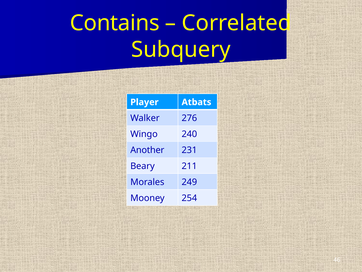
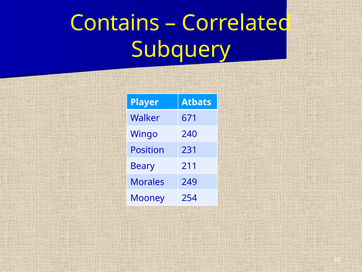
276: 276 -> 671 (189, 118)
Another: Another -> Position (147, 150)
